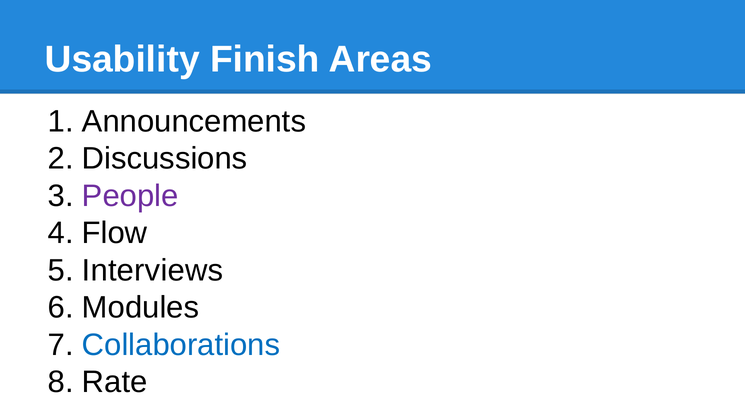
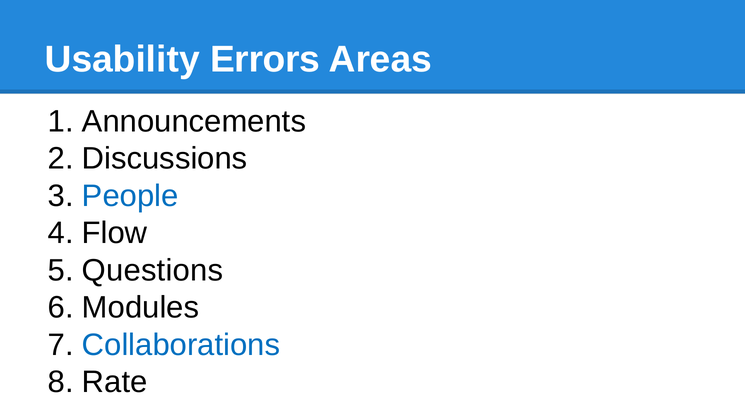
Finish: Finish -> Errors (265, 59)
People colour: purple -> blue (130, 196)
Interviews: Interviews -> Questions (153, 270)
